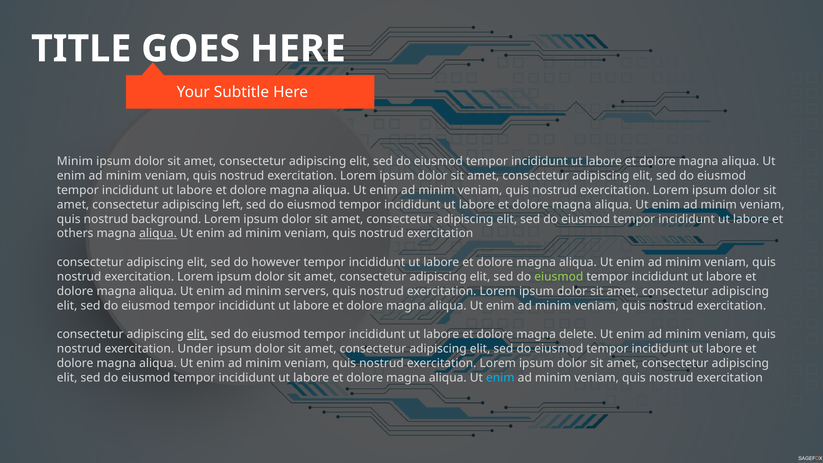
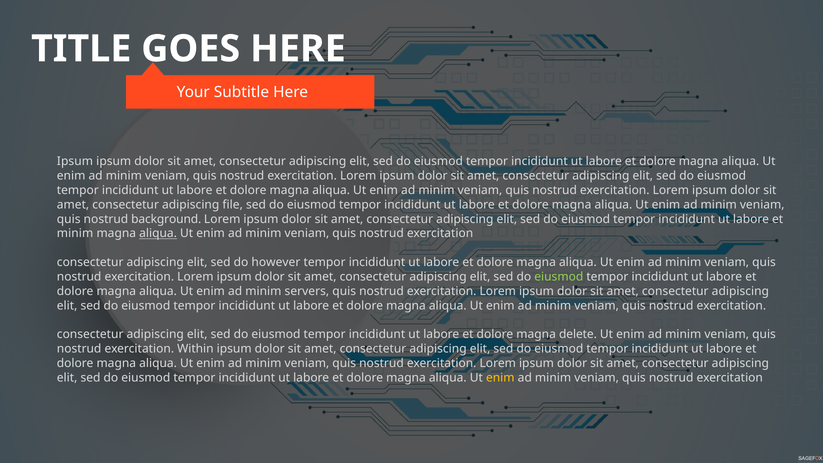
Minim: Minim -> Ipsum (75, 161)
left: left -> file (233, 205)
others: others -> minim (75, 233)
elit underline: present -> none (197, 334)
Under: Under -> Within (195, 349)
enim colour: light blue -> yellow (500, 378)
